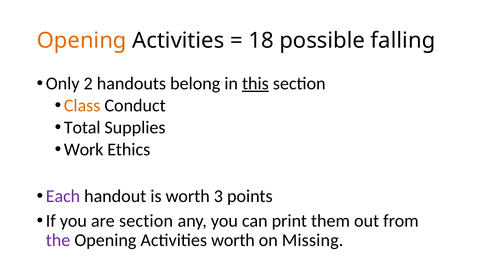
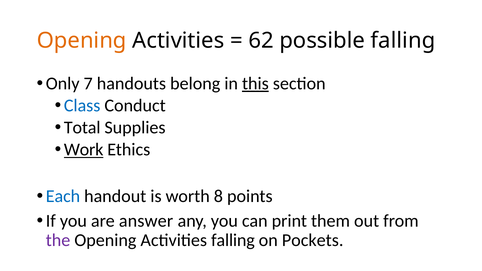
18: 18 -> 62 (261, 40)
2: 2 -> 7 (88, 84)
Class colour: orange -> blue (82, 106)
Work underline: none -> present (84, 150)
Each colour: purple -> blue (63, 196)
3: 3 -> 8 (218, 196)
are section: section -> answer (146, 221)
Activities worth: worth -> falling (233, 240)
Missing: Missing -> Pockets (313, 240)
